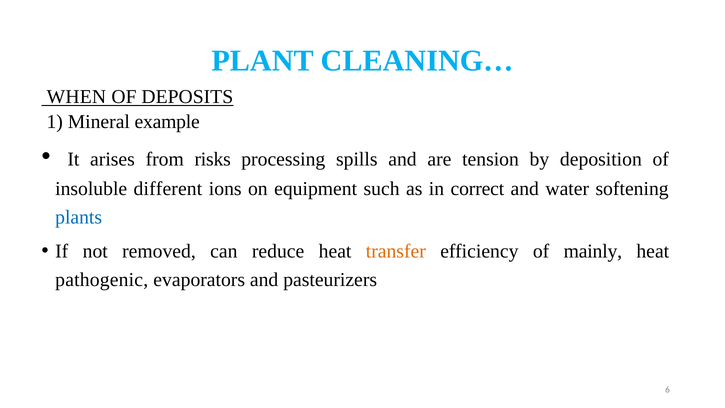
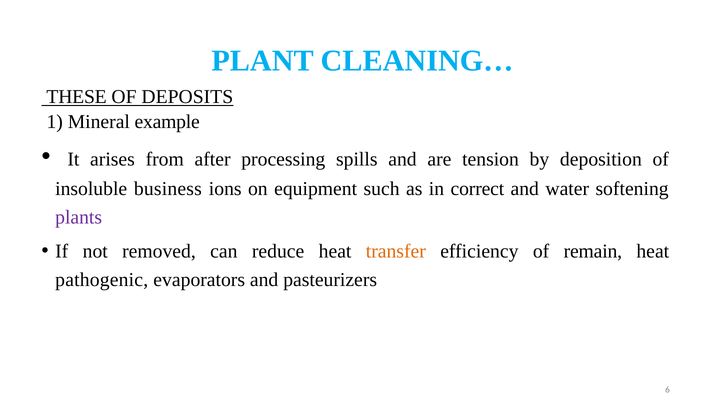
WHEN: WHEN -> THESE (77, 97)
risks: risks -> after (213, 159)
different: different -> business (168, 189)
plants colour: blue -> purple (79, 217)
mainly: mainly -> remain (593, 251)
